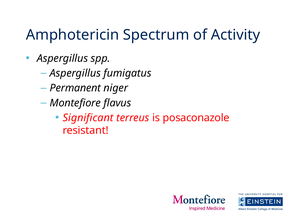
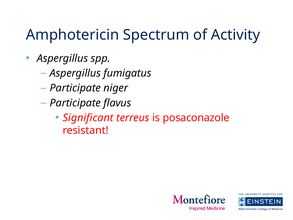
Permanent: Permanent -> Participate (75, 88)
Montefiore: Montefiore -> Participate (75, 103)
